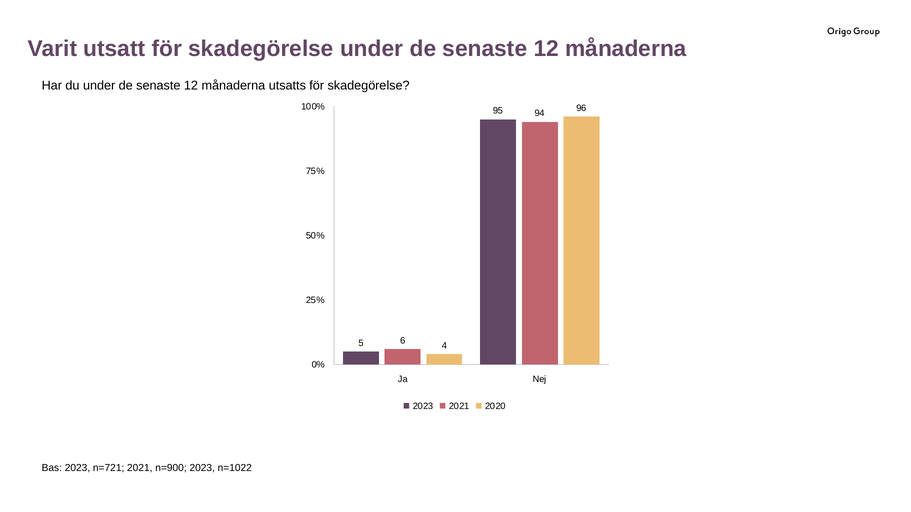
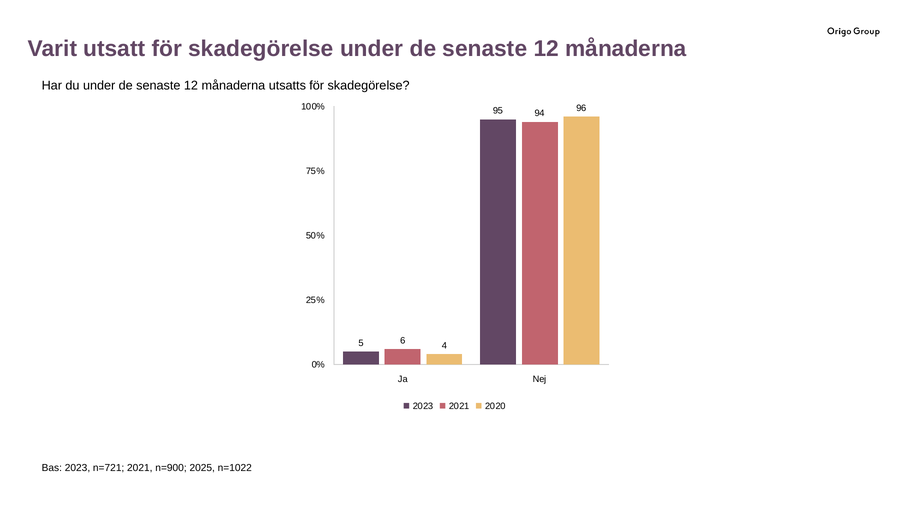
n=900 2023: 2023 -> 2025 (202, 469)
